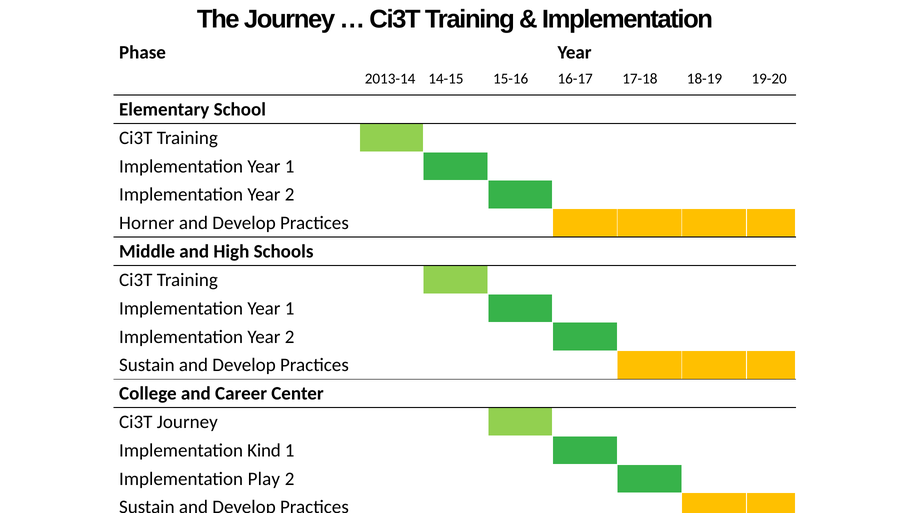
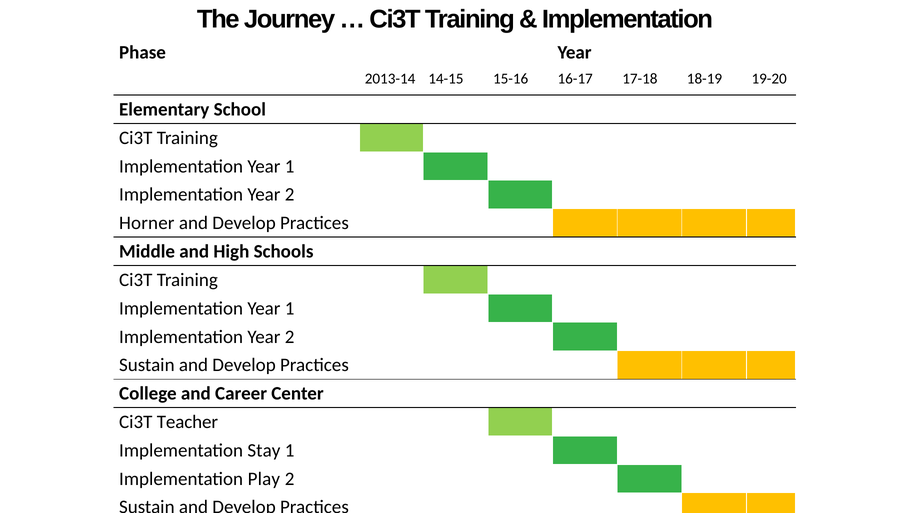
Ci3T Journey: Journey -> Teacher (187, 422)
Kind: Kind -> Stay (264, 450)
